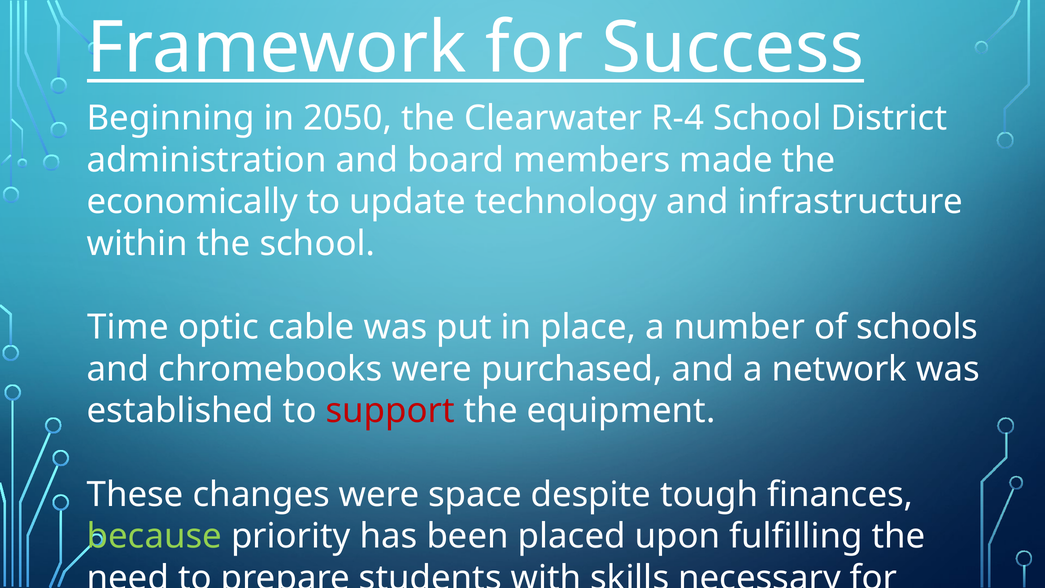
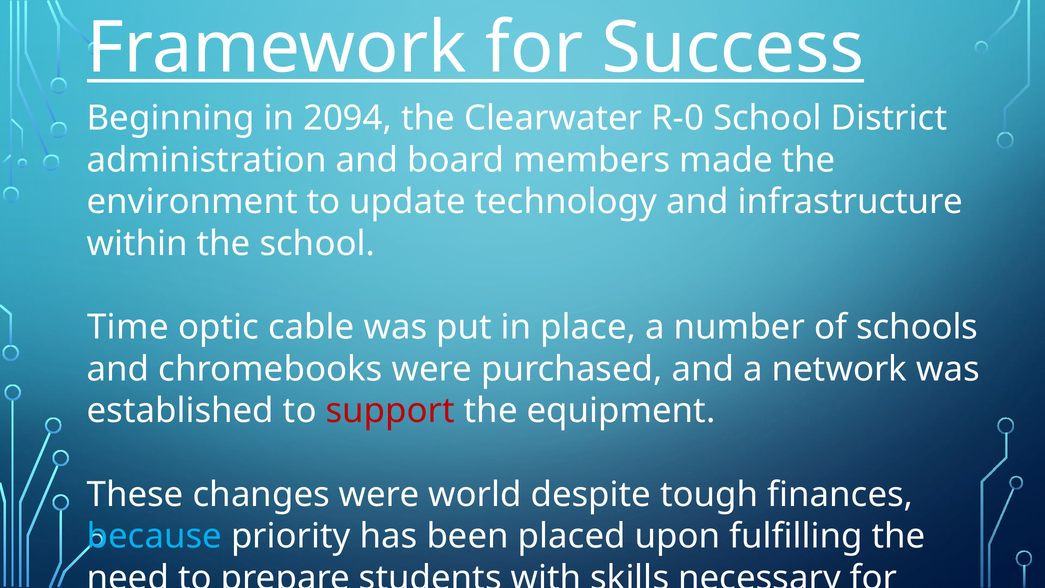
2050: 2050 -> 2094 (348, 118)
R-4: R-4 -> R-0 (678, 118)
economically: economically -> environment (192, 202)
space: space -> world (475, 494)
because colour: light green -> light blue (154, 536)
